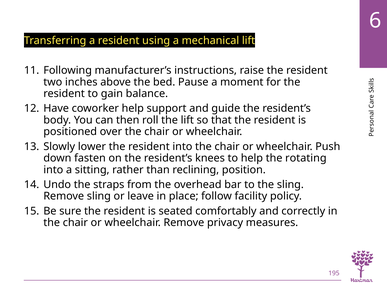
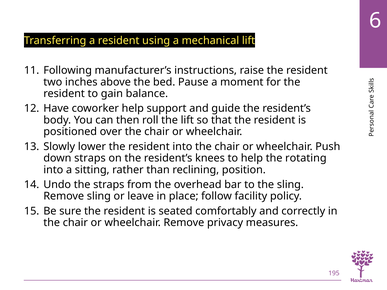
down fasten: fasten -> straps (90, 158)
